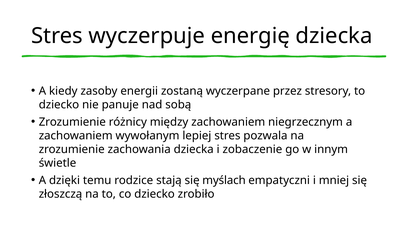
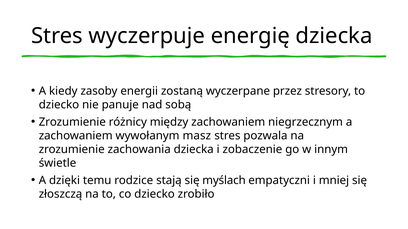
lepiej: lepiej -> masz (197, 136)
